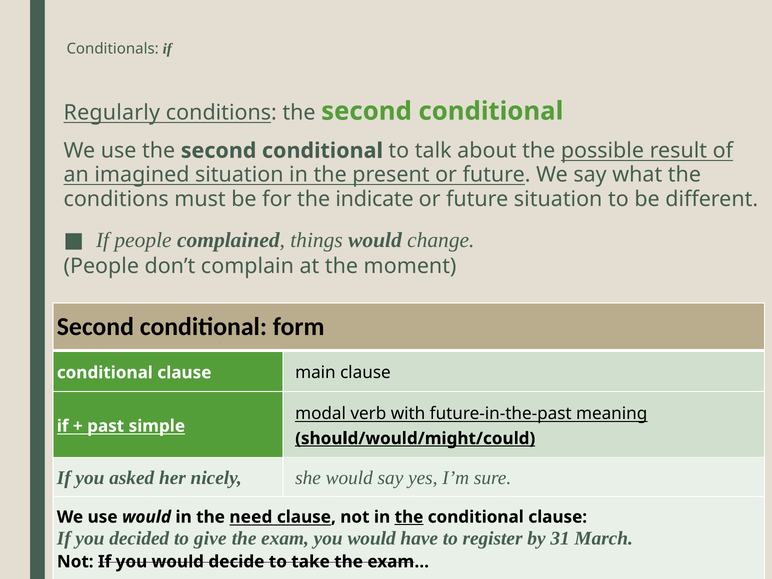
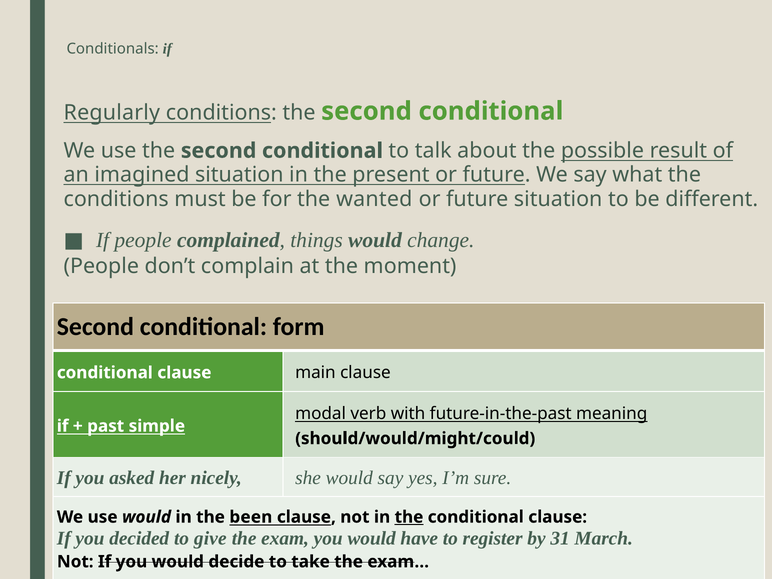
indicate: indicate -> wanted (374, 199)
should/would/might/could underline: present -> none (415, 438)
need: need -> been (251, 517)
